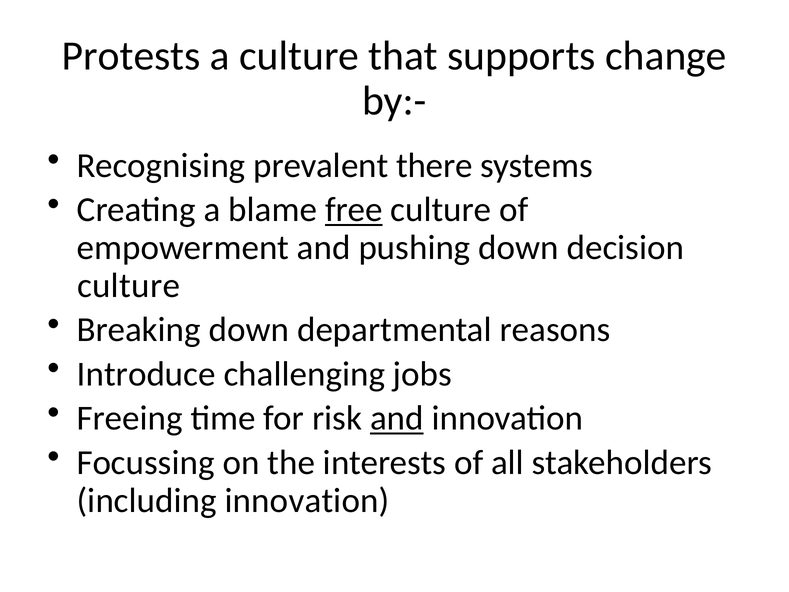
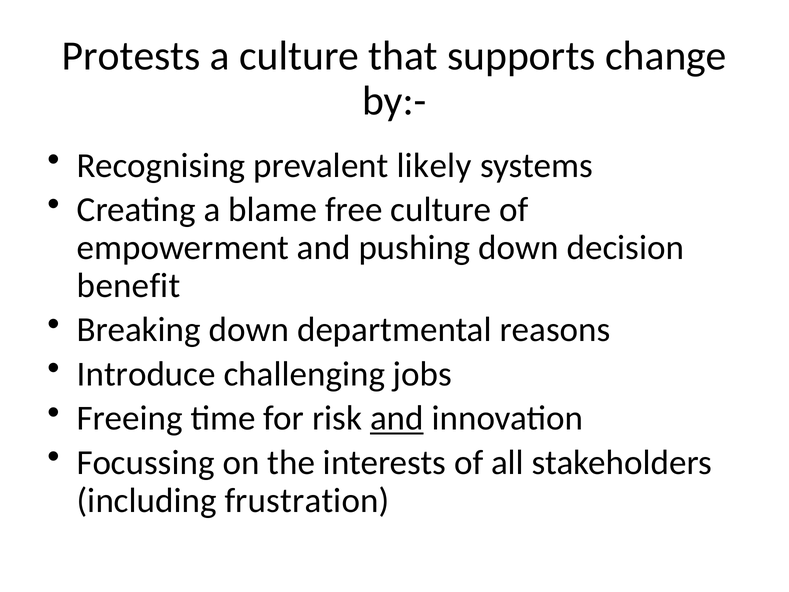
there: there -> likely (434, 166)
free underline: present -> none (354, 210)
culture: culture -> benefit (129, 286)
including innovation: innovation -> frustration (307, 500)
